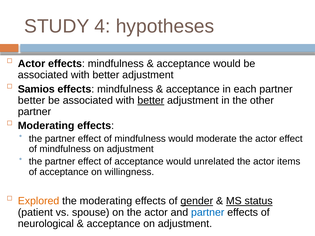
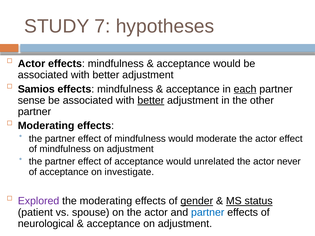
4: 4 -> 7 (102, 26)
each underline: none -> present (245, 89)
better: better -> sense (32, 100)
items: items -> never (289, 162)
willingness: willingness -> investigate (129, 172)
Explored colour: orange -> purple (39, 201)
